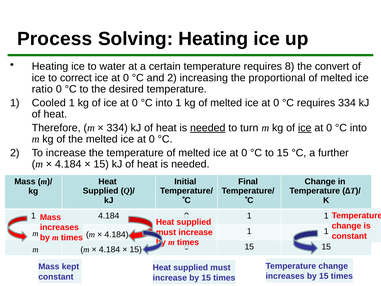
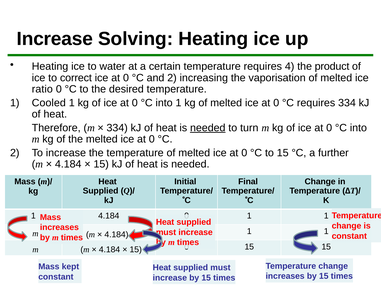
Process: Process -> Increase (55, 39)
8: 8 -> 4 (290, 66)
convert: convert -> product (332, 66)
proportional: proportional -> vaporisation (277, 78)
ice underline: present -> none (305, 128)
